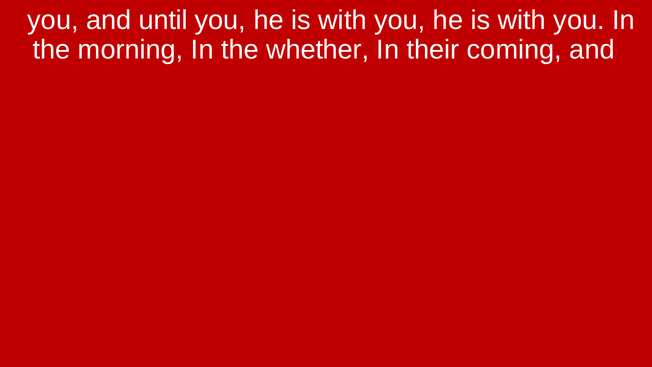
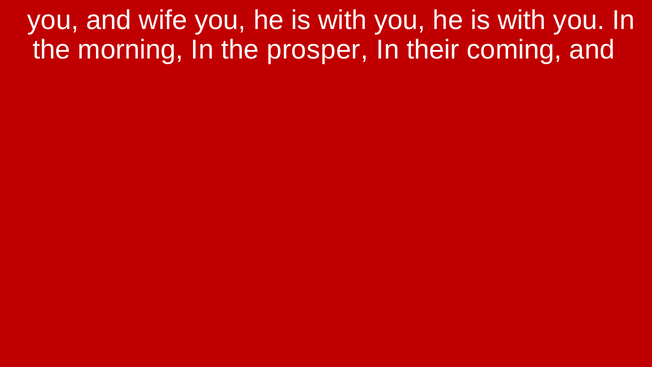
until: until -> wife (163, 20)
whether: whether -> prosper (318, 50)
